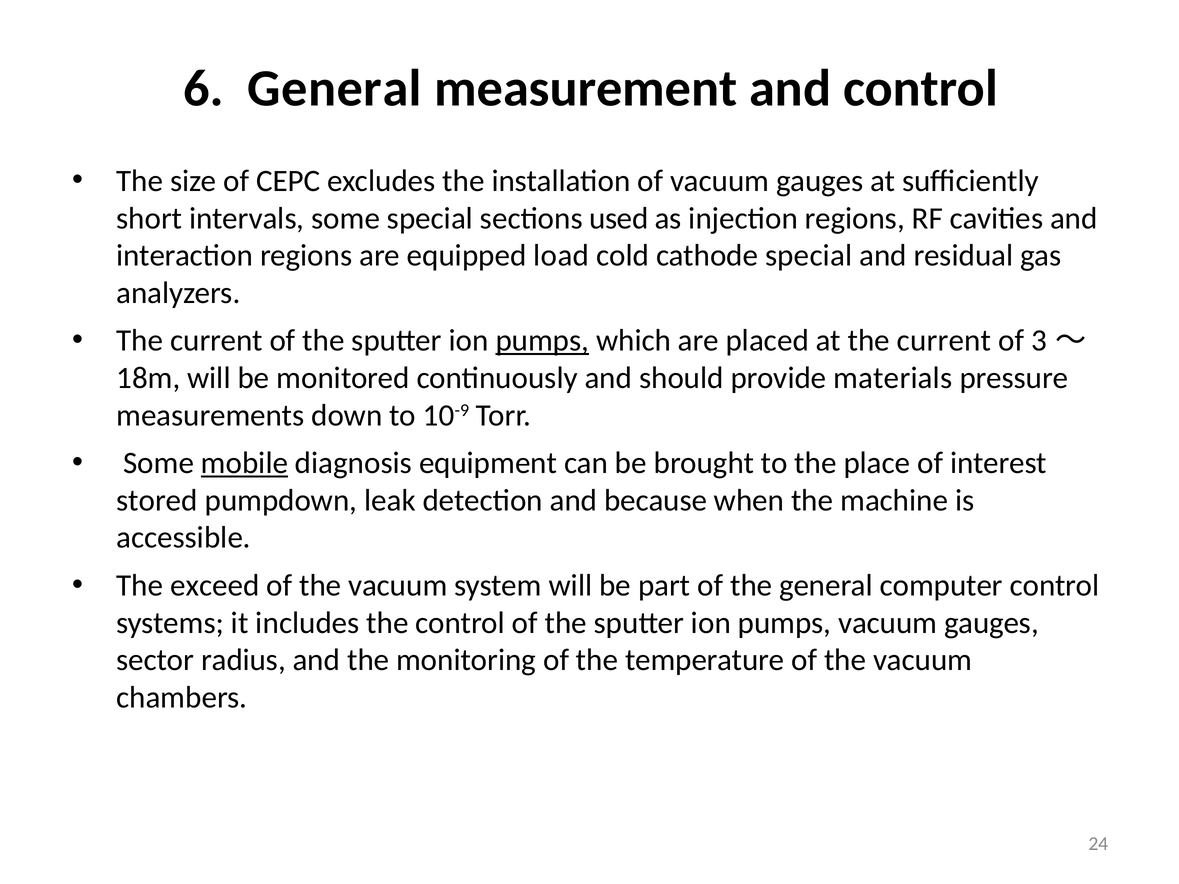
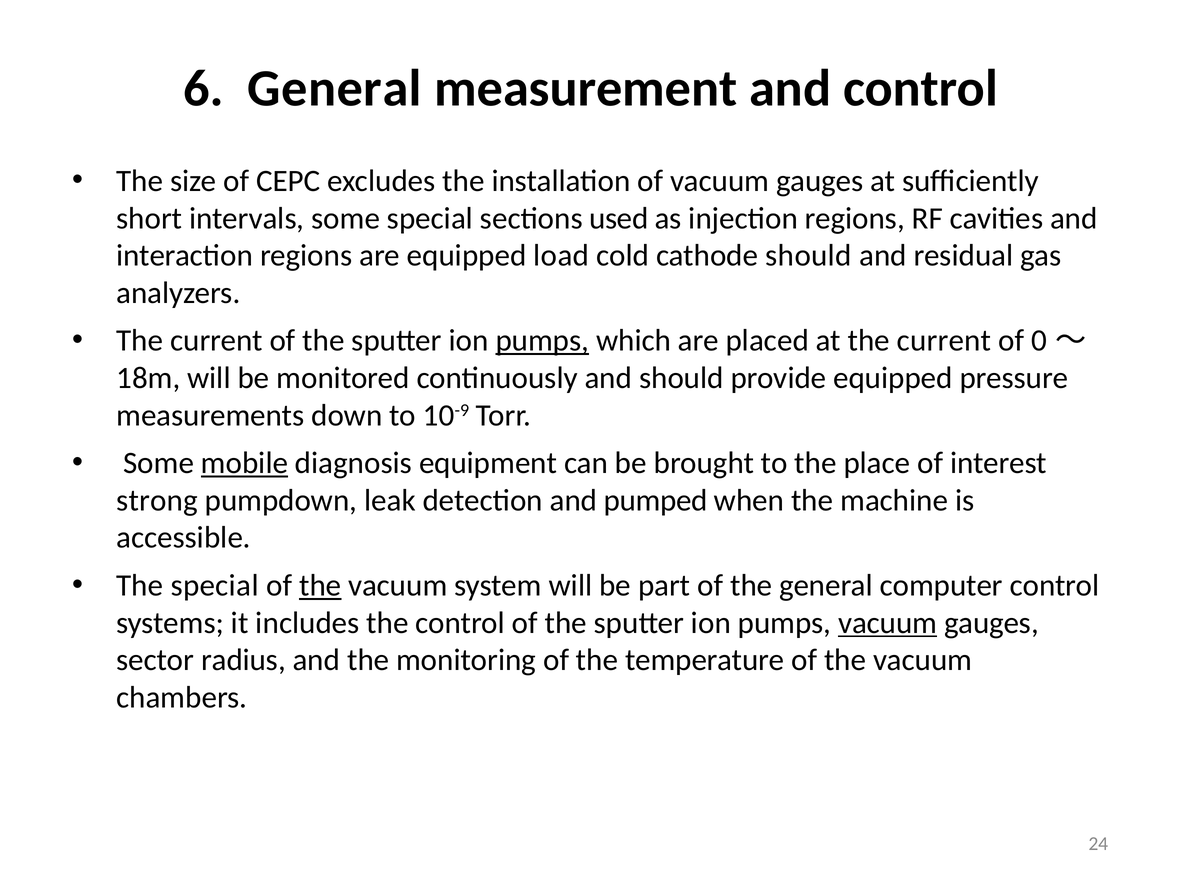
cathode special: special -> should (809, 256)
3: 3 -> 0 (1039, 341)
provide materials: materials -> equipped (893, 378)
stored: stored -> strong (157, 501)
because: because -> pumped (656, 501)
The exceed: exceed -> special (215, 586)
the underline: none -> present (320, 586)
vacuum underline: none -> present (888, 623)
